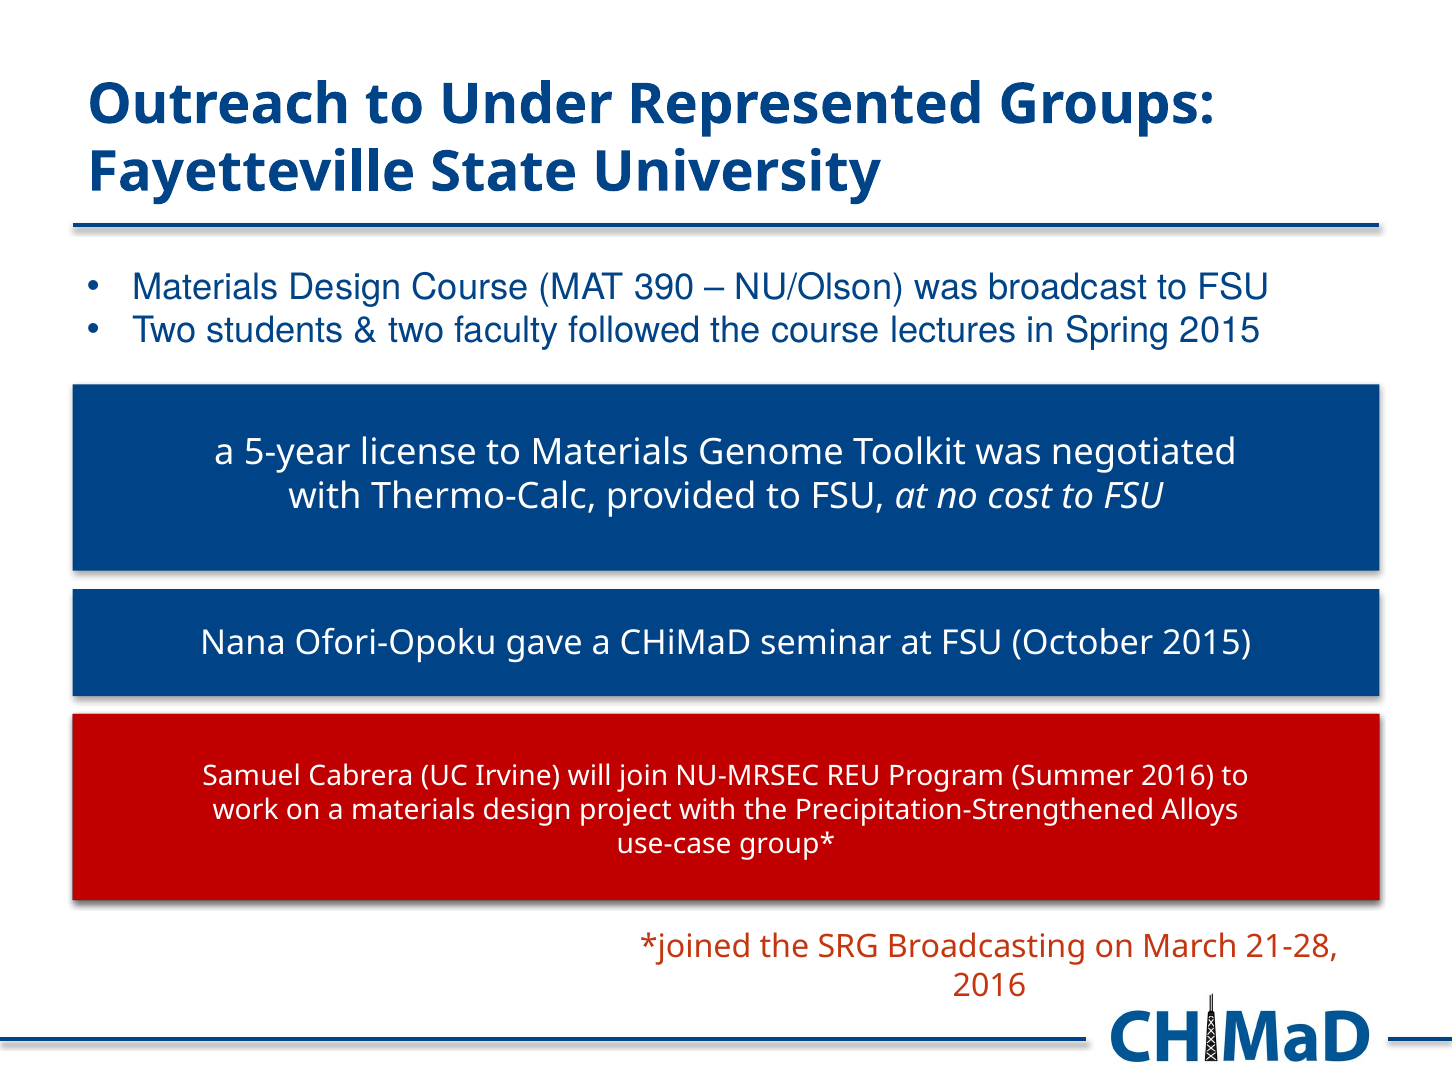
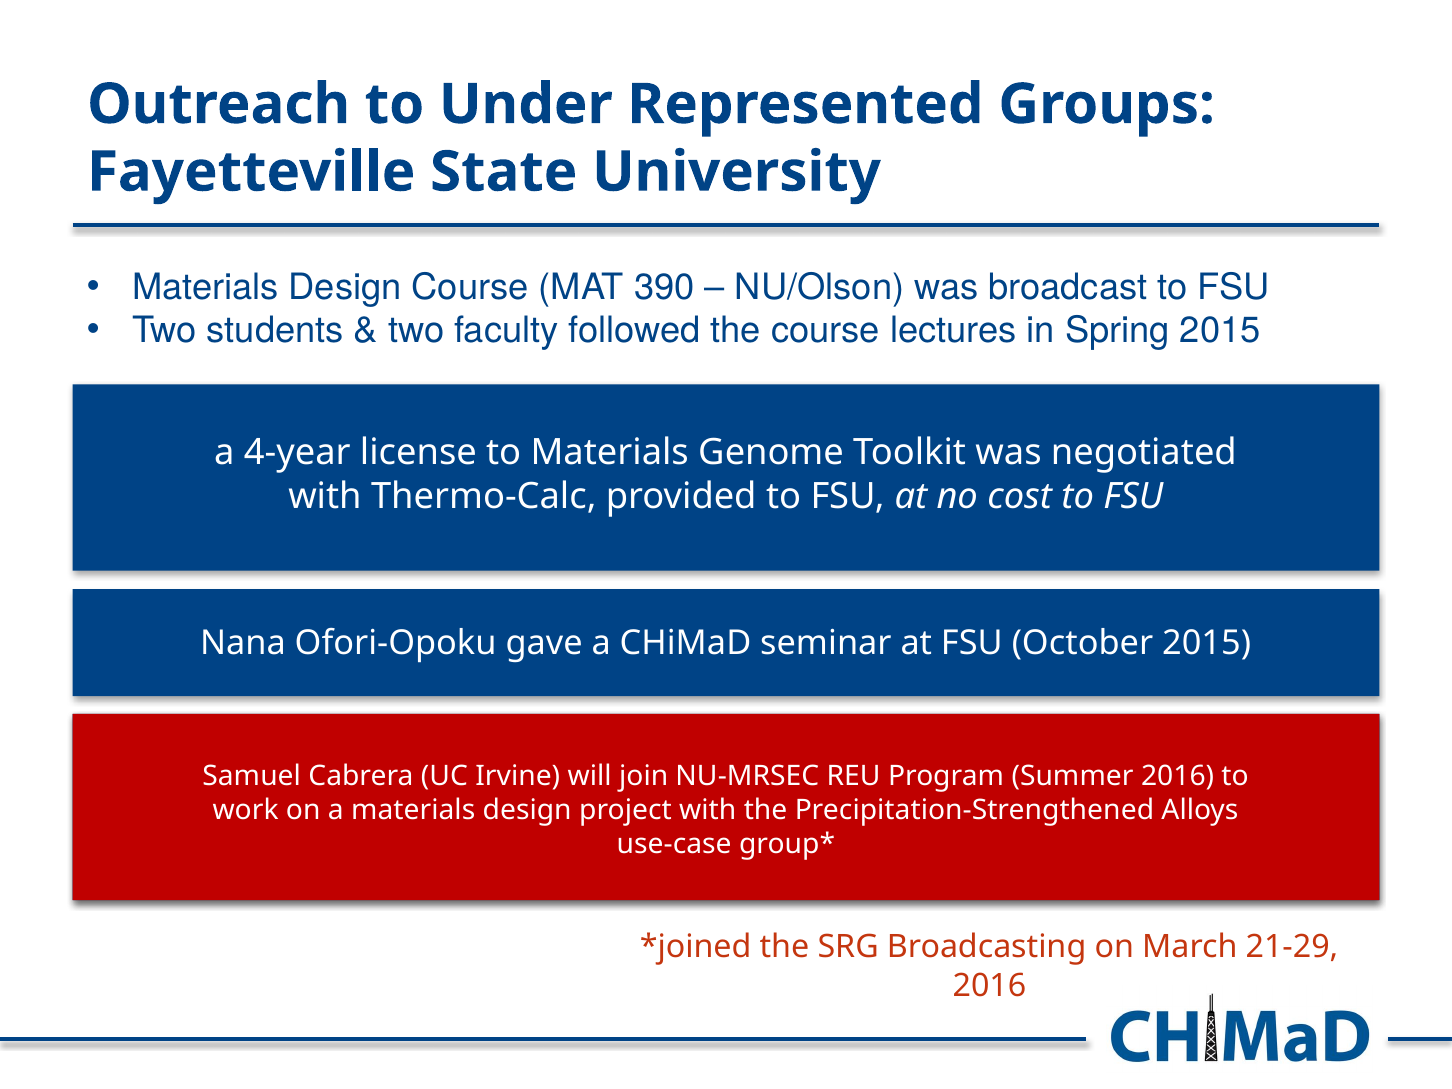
5-year: 5-year -> 4-year (297, 452)
21-28: 21-28 -> 21-29 (1292, 947)
